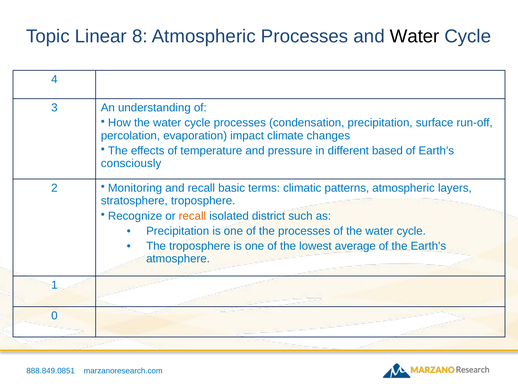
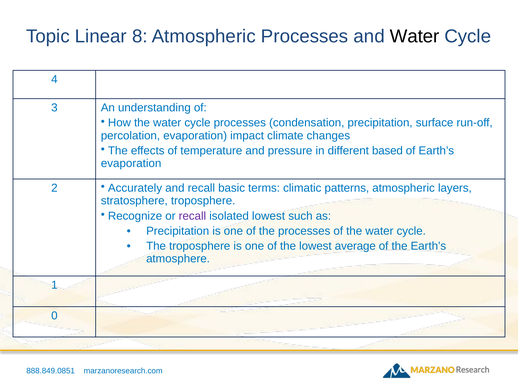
consciously: consciously -> evaporation (131, 164)
Monitoring: Monitoring -> Accurately (135, 188)
recall colour: orange -> purple (192, 216)
isolated district: district -> lowest (269, 216)
